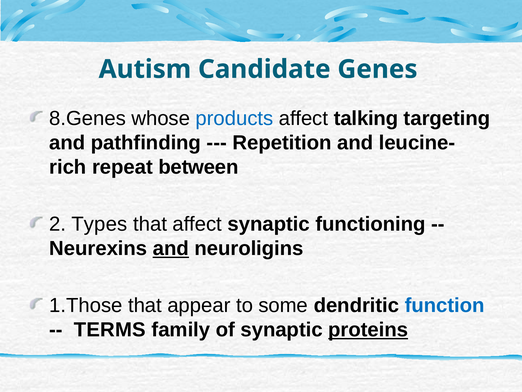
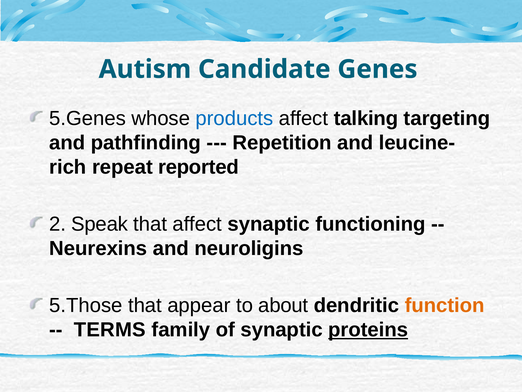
8.Genes: 8.Genes -> 5.Genes (88, 118)
between: between -> reported (198, 167)
Types: Types -> Speak (100, 224)
and underline: present -> none (171, 248)
1.Those: 1.Those -> 5.Those (86, 305)
some: some -> about (283, 305)
function colour: blue -> orange (445, 305)
